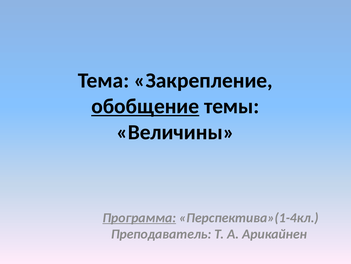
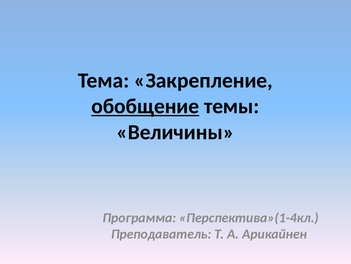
Программа underline: present -> none (139, 217)
